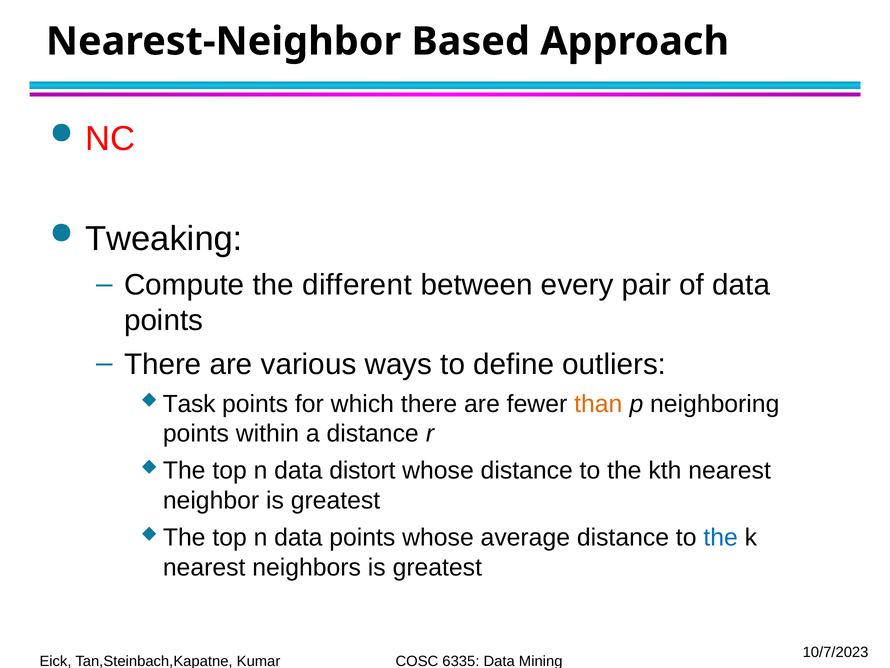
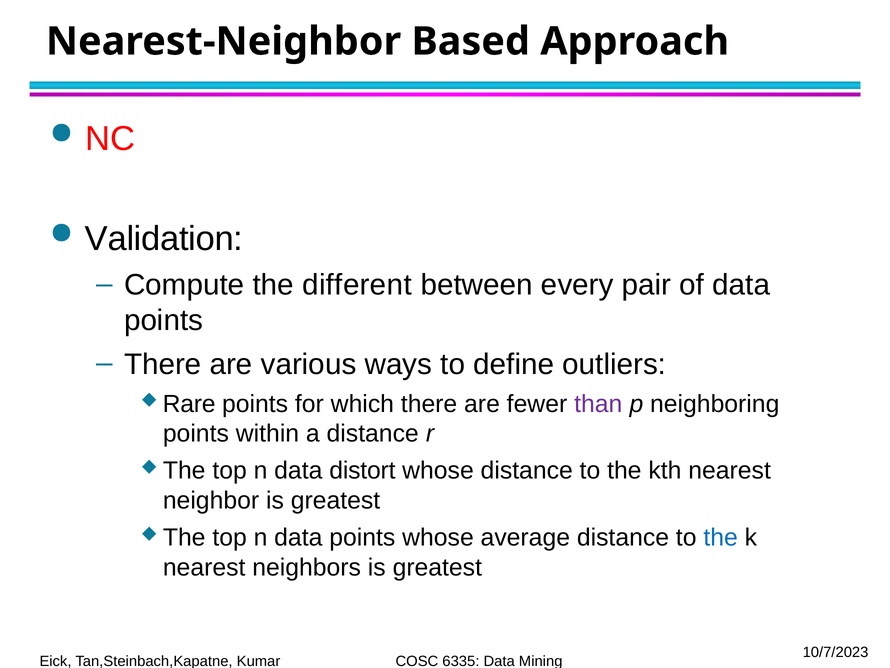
Tweaking: Tweaking -> Validation (164, 239)
Task: Task -> Rare (189, 404)
than colour: orange -> purple (598, 404)
